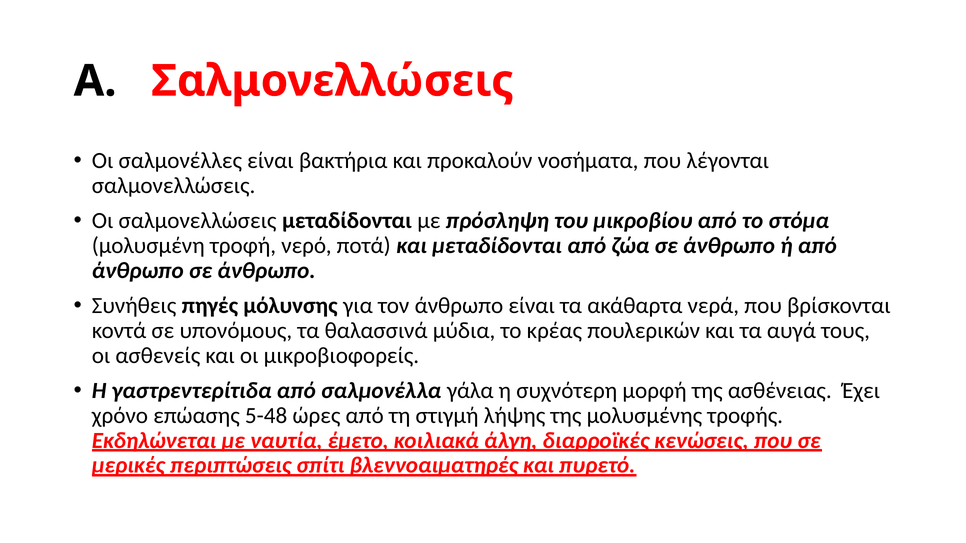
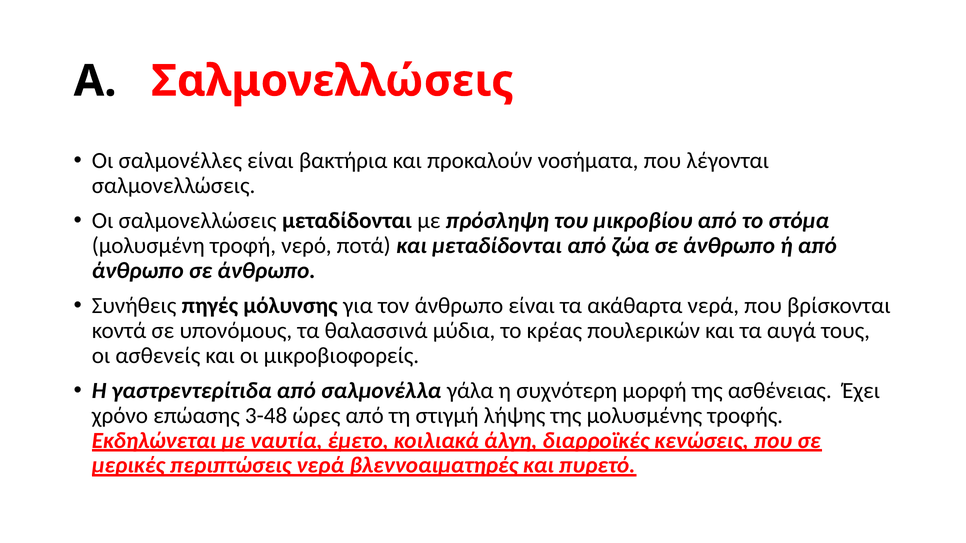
5-48: 5-48 -> 3-48 (266, 416)
περιπτώσεις σπίτι: σπίτι -> νερά (320, 466)
